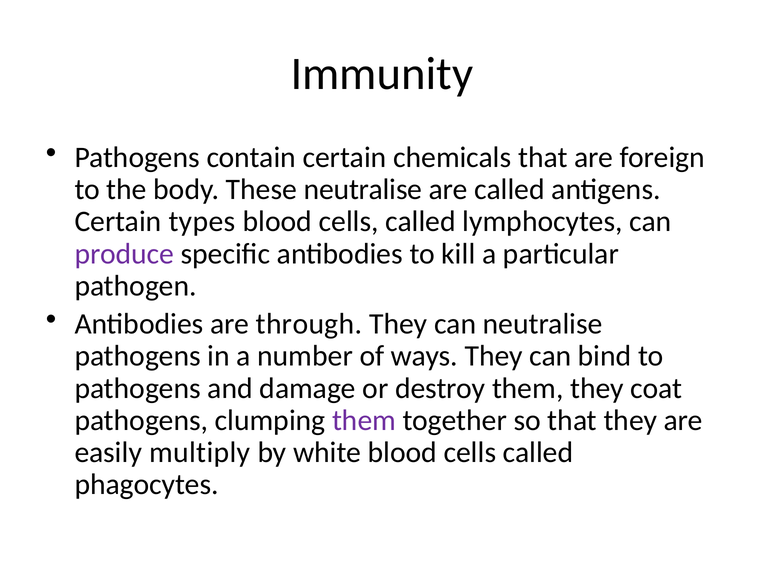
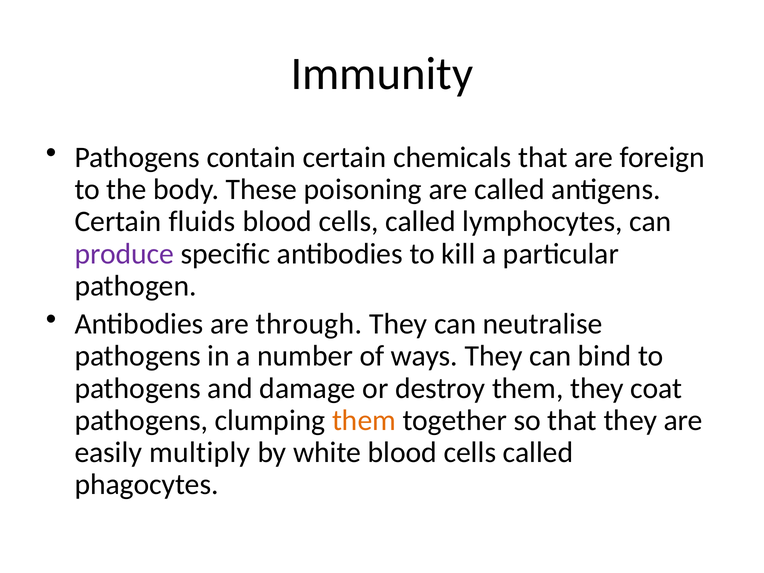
These neutralise: neutralise -> poisoning (363, 190)
types: types -> fluids (202, 222)
them colour: purple -> orange (364, 420)
